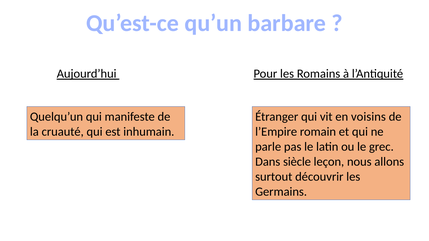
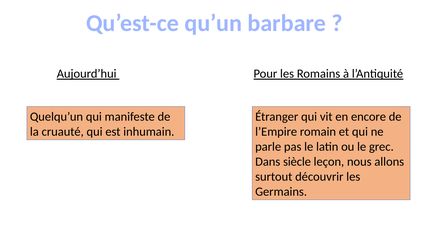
voisins: voisins -> encore (369, 117)
